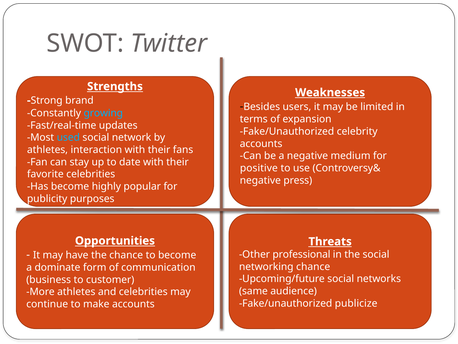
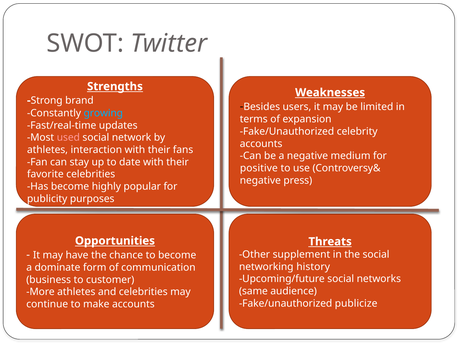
used colour: light blue -> pink (68, 137)
professional: professional -> supplement (301, 254)
networking chance: chance -> history (313, 266)
